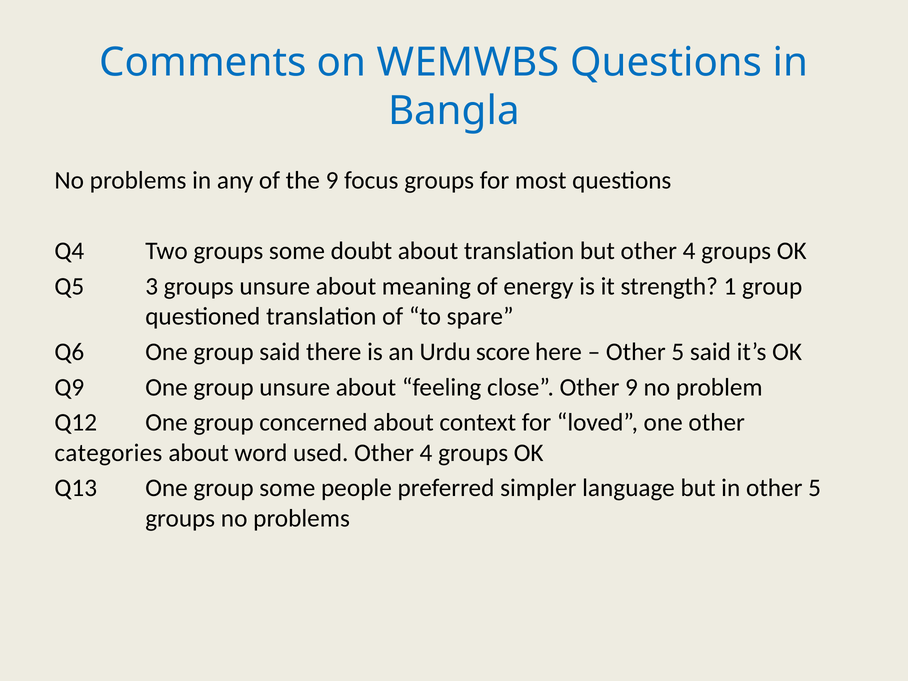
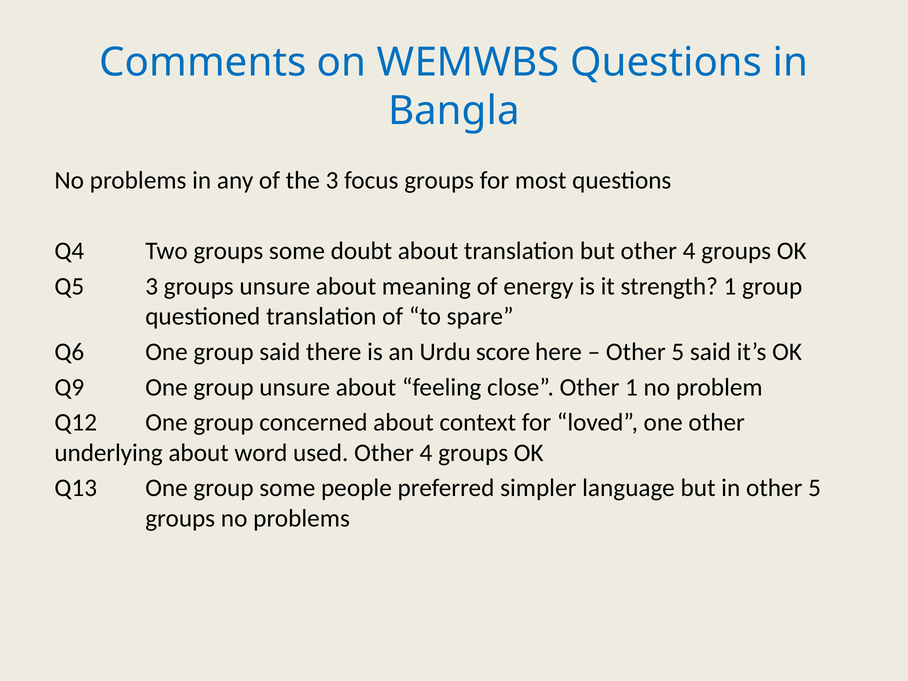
the 9: 9 -> 3 (332, 180)
Other 9: 9 -> 1 (632, 387)
categories: categories -> underlying (109, 453)
